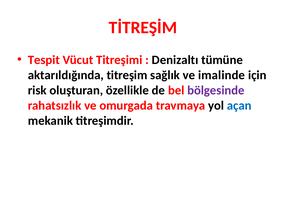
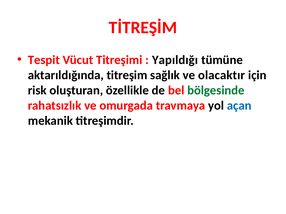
Denizaltı: Denizaltı -> Yapıldığı (175, 60)
imalinde: imalinde -> olacaktır (222, 75)
bölgesinde colour: purple -> green (216, 91)
